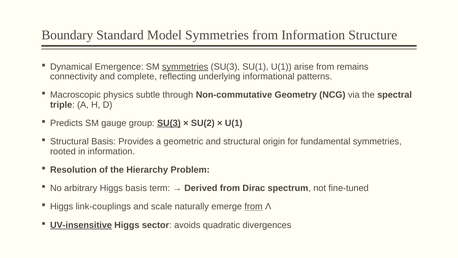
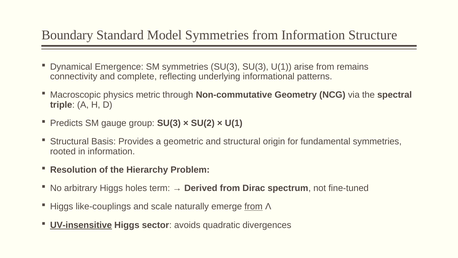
symmetries underline: present -> none (185, 67)
SU(3 SU(1: SU(1 -> SU(3 (255, 67)
subtle: subtle -> metric (148, 95)
SU(3 underline: present -> none (169, 123)
Higgs basis: basis -> holes (136, 188)
link-couplings: link-couplings -> like-couplings (103, 206)
